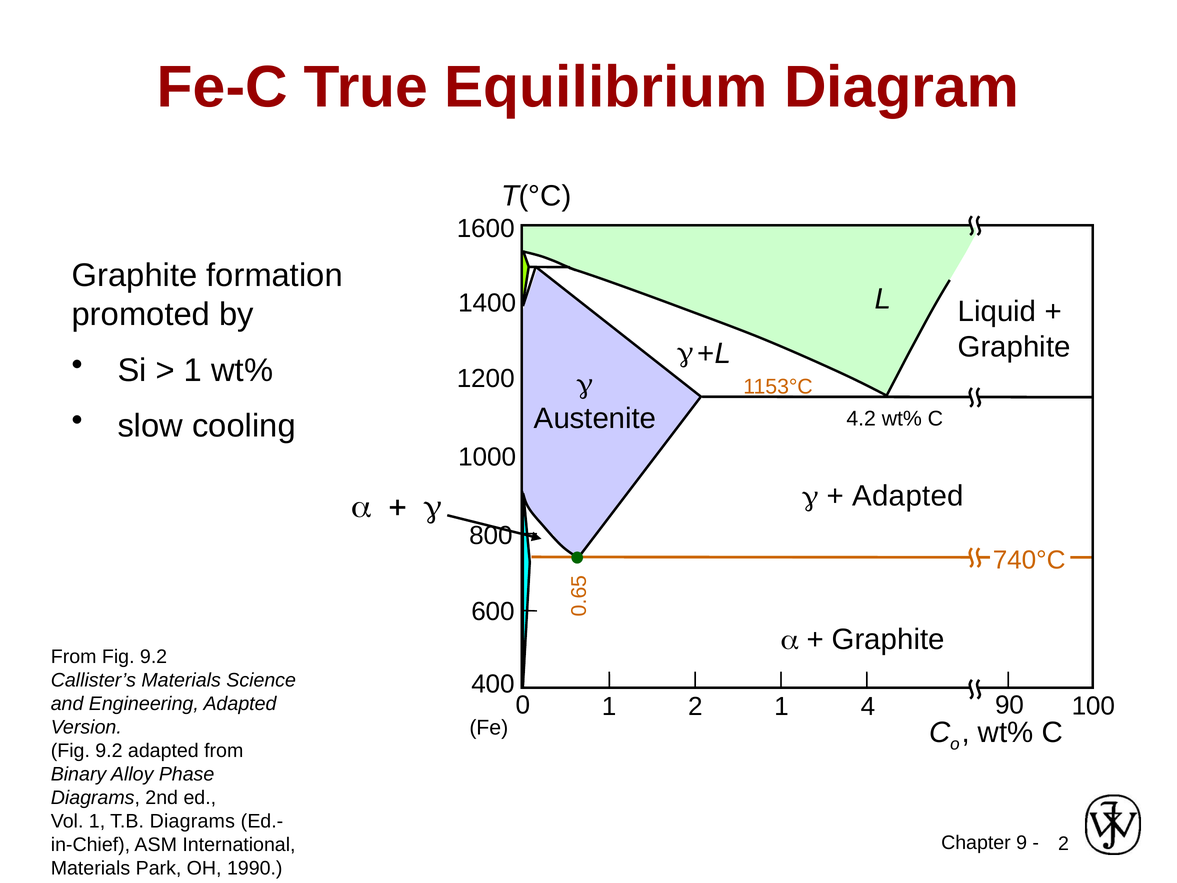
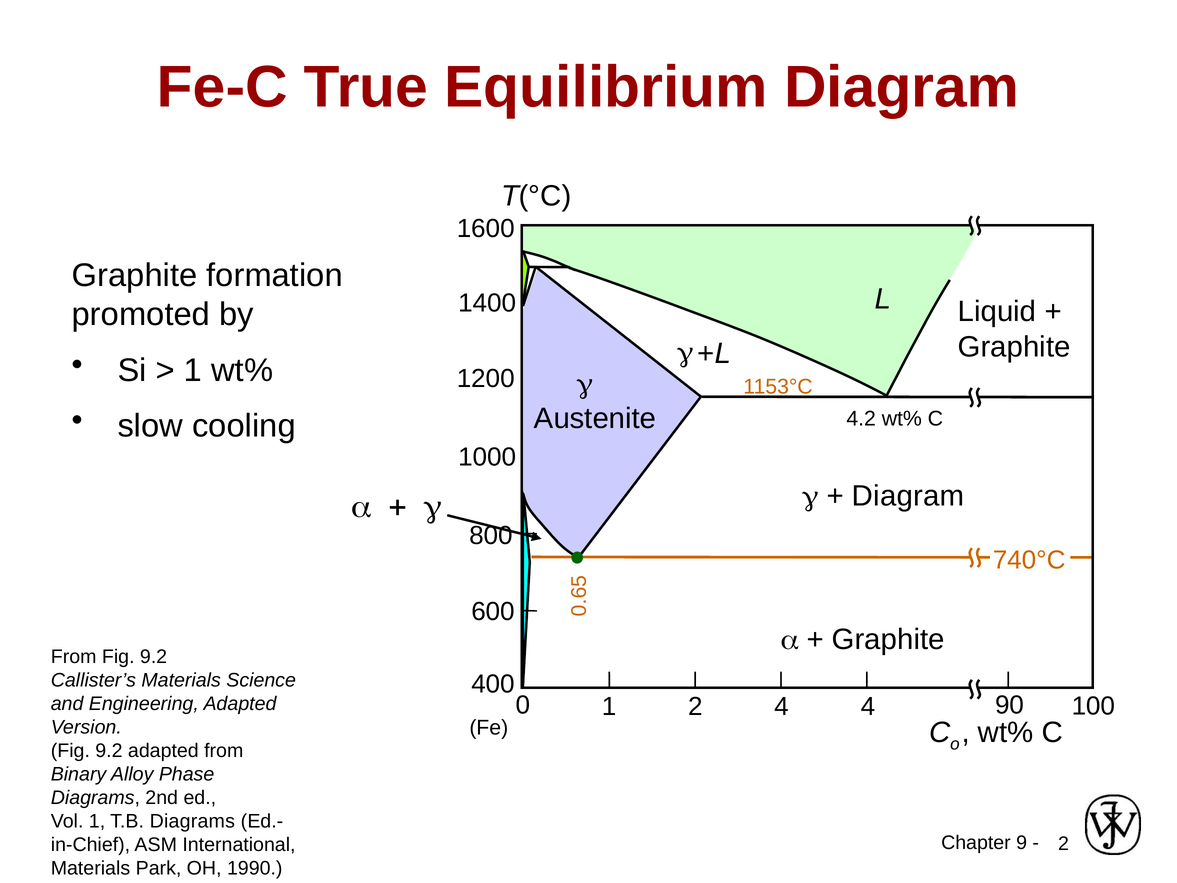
Adapted: Adapted -> Diagram (908, 496)
2 1: 1 -> 4 (781, 707)
